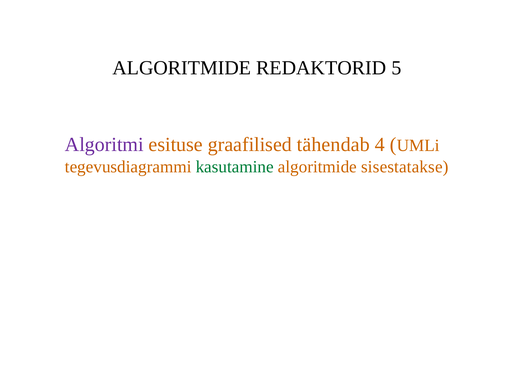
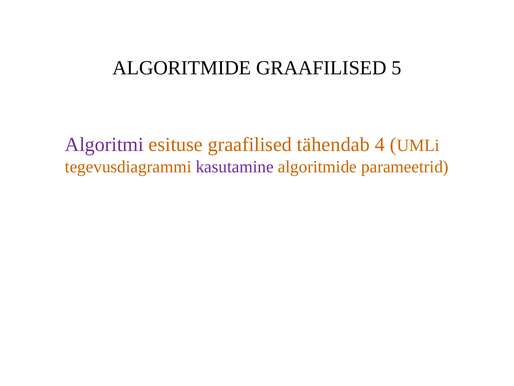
ALGORITMIDE REDAKTORID: REDAKTORID -> GRAAFILISED (321, 68)
kasutamine colour: green -> purple (235, 166)
sisestatakse: sisestatakse -> parameetrid (405, 166)
